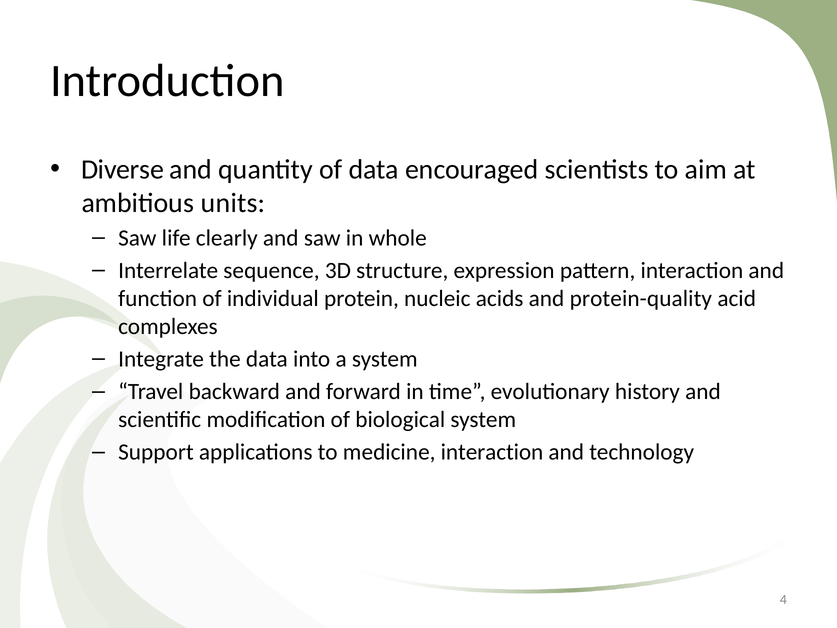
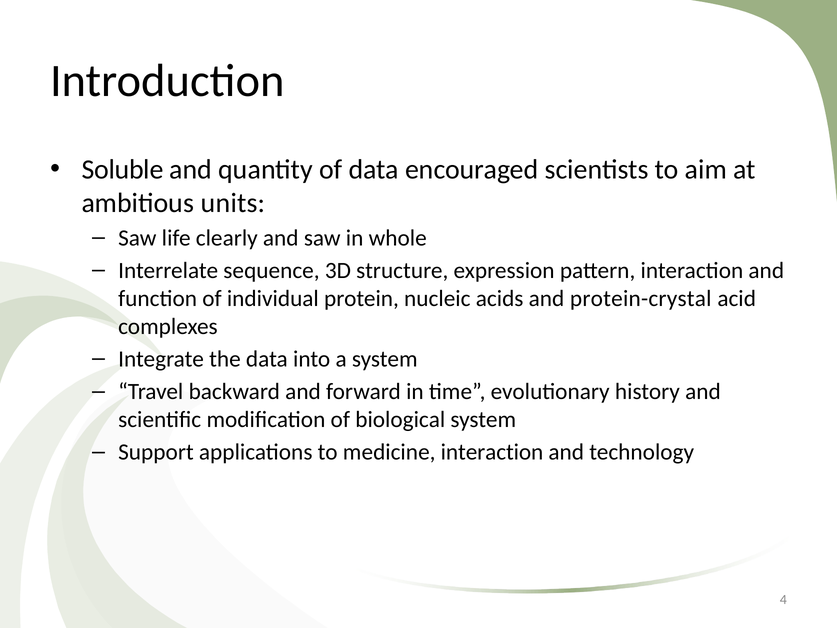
Diverse: Diverse -> Soluble (122, 169)
protein-quality: protein-quality -> protein-crystal (641, 298)
